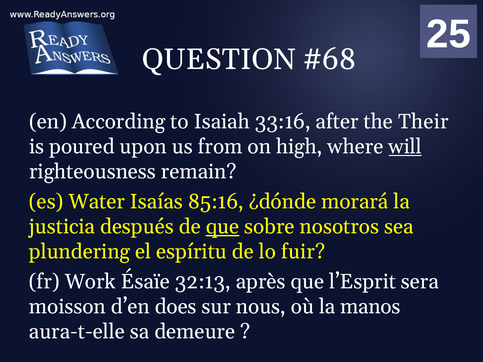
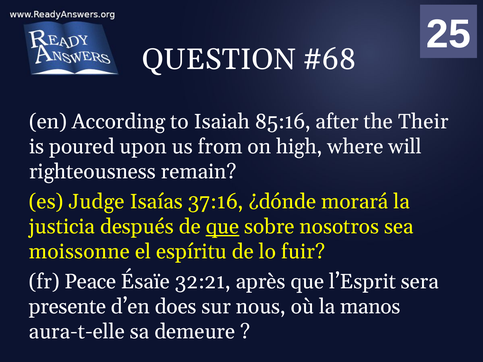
33:16: 33:16 -> 85:16 (283, 122)
will underline: present -> none (405, 147)
Water: Water -> Judge (97, 202)
85:16: 85:16 -> 37:16 (216, 202)
plundering: plundering -> moissonne (79, 252)
Work: Work -> Peace (90, 282)
32:13: 32:13 -> 32:21 (203, 282)
moisson: moisson -> presente (68, 307)
